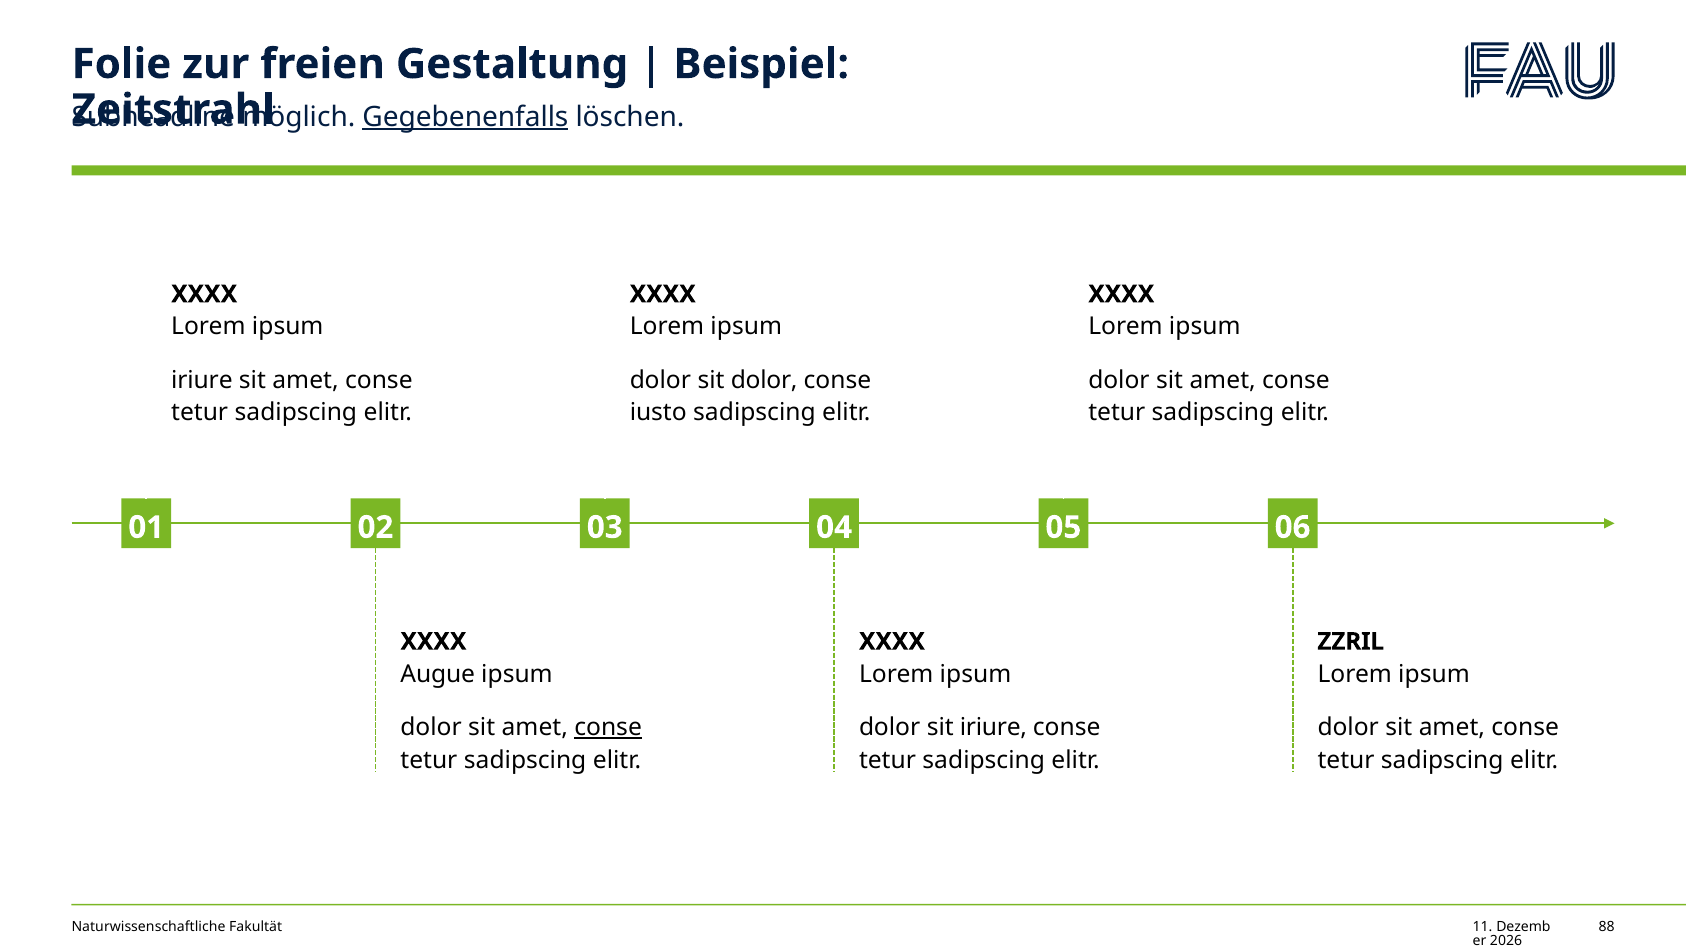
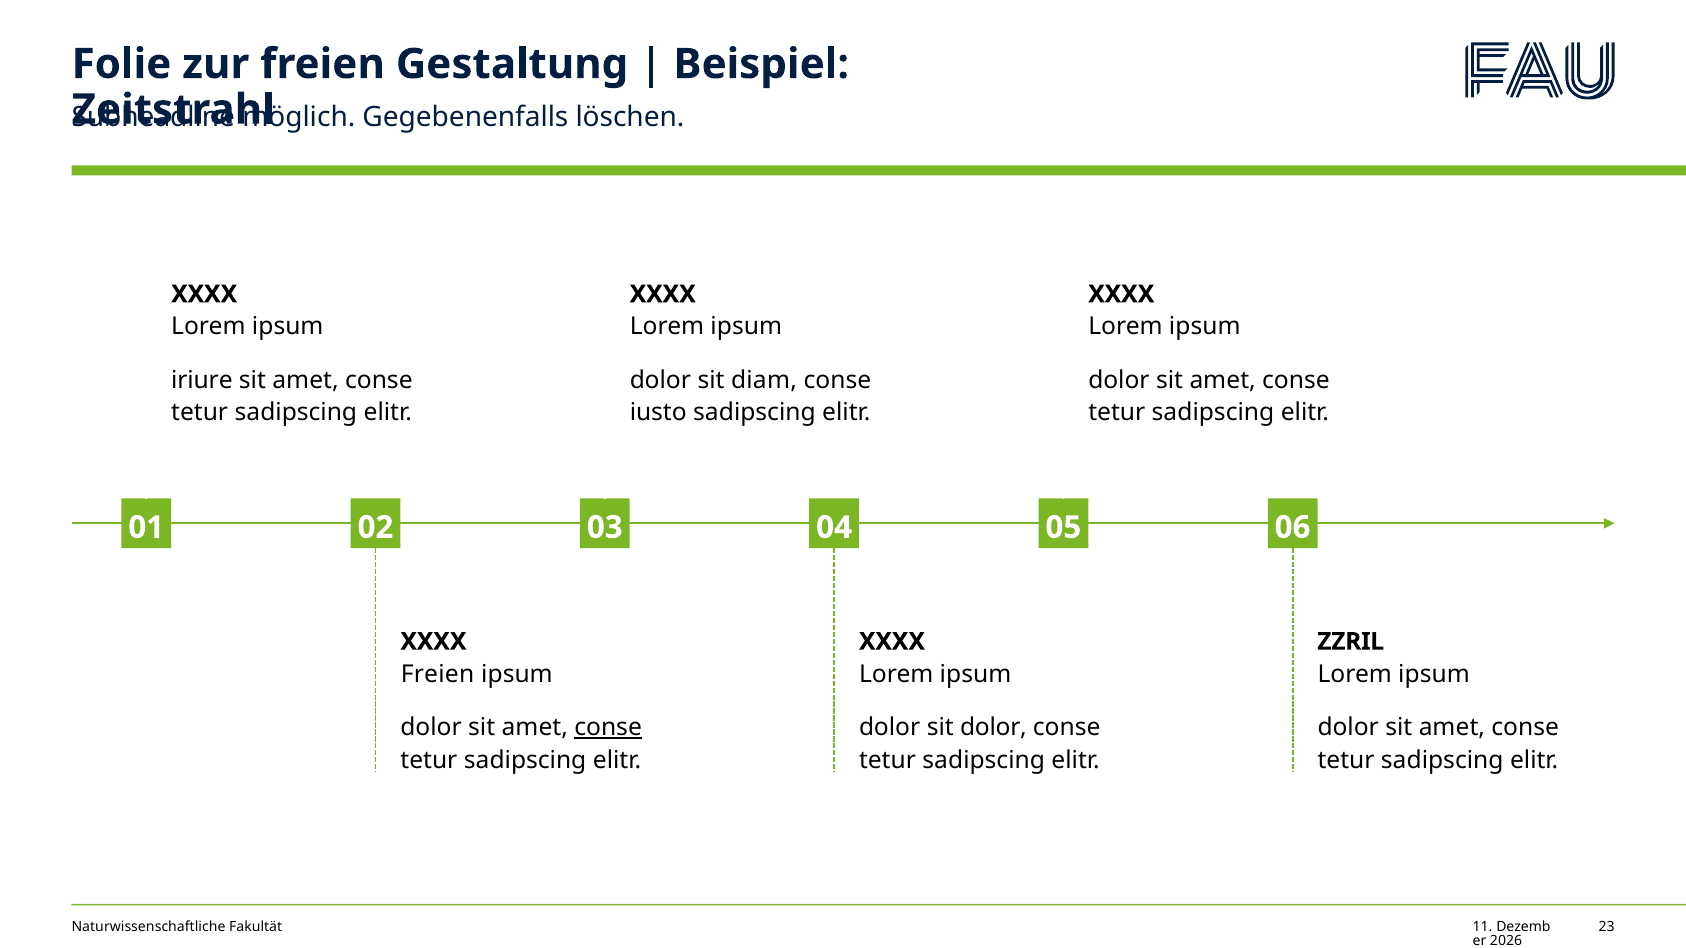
Gegebenenfalls underline: present -> none (465, 117)
sit dolor: dolor -> diam (764, 380)
Augue: Augue -> Freien (438, 674)
sit iriure: iriure -> dolor (993, 728)
88: 88 -> 23 (1607, 927)
